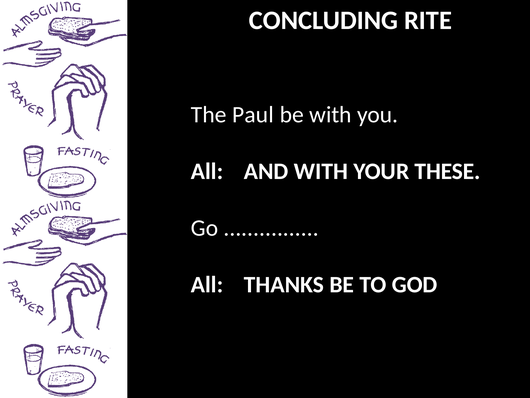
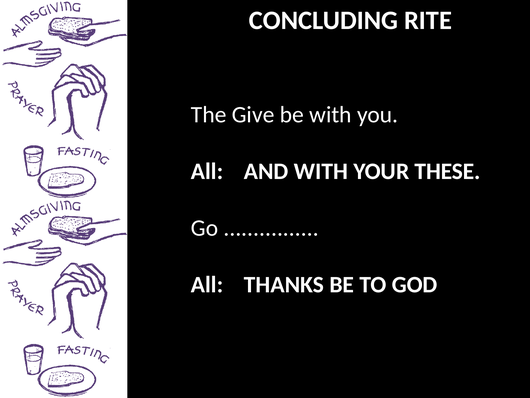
Paul: Paul -> Give (253, 115)
